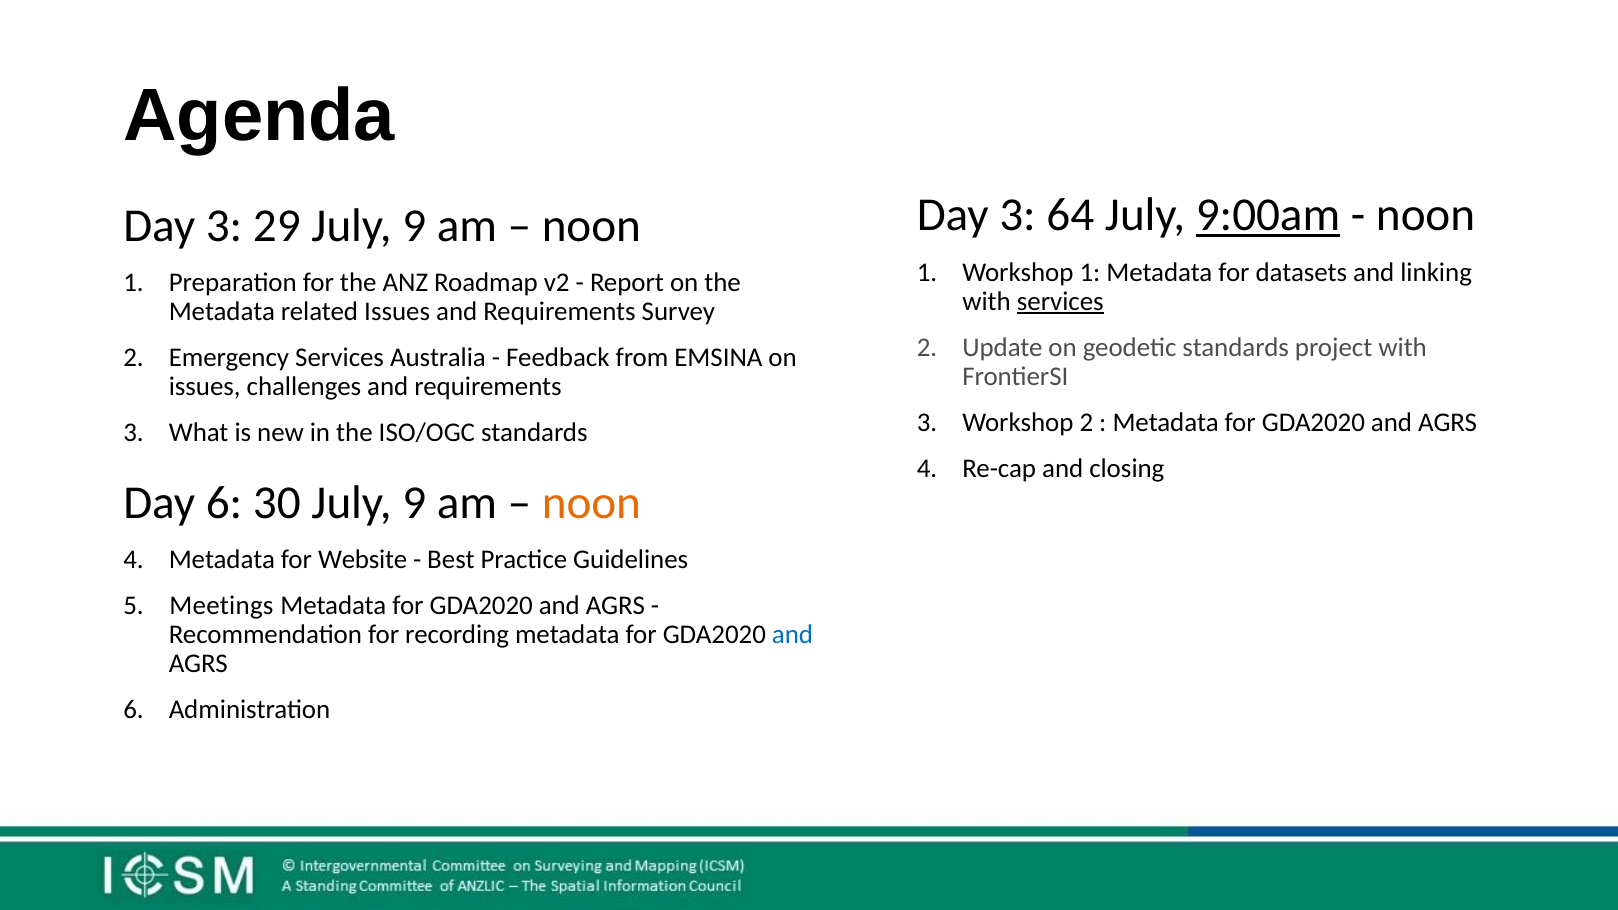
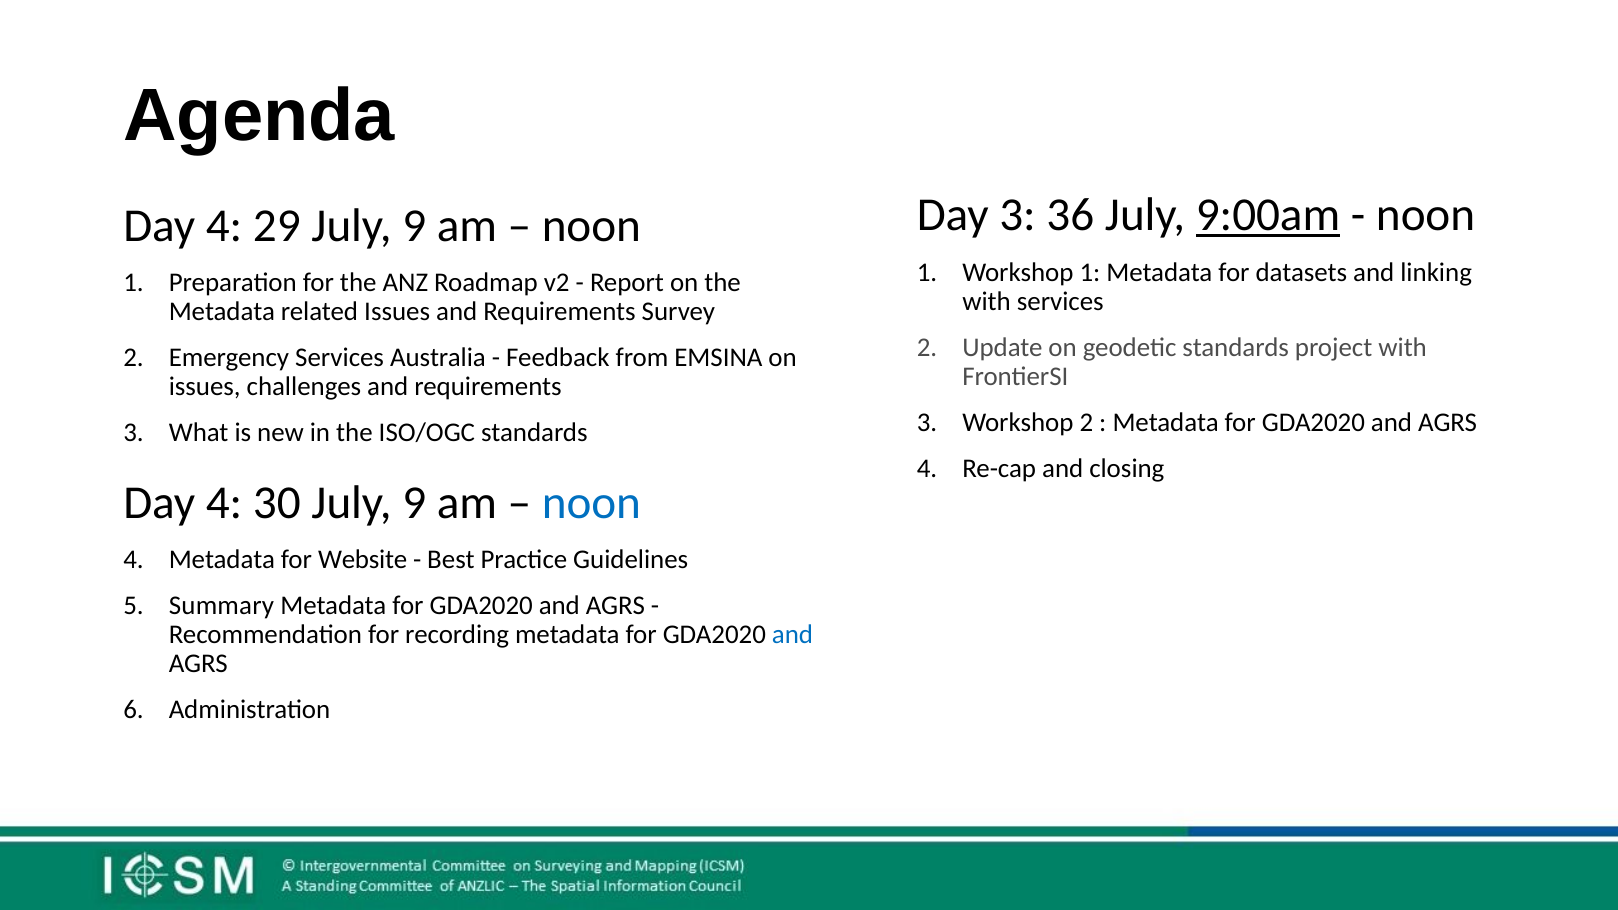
64: 64 -> 36 (1070, 215)
3: 3 -> 4 (224, 226)
services underline: present -> none (1060, 302)
6: 6 -> 4 (224, 503)
noon colour: orange -> blue (591, 503)
Meetings: Meetings -> Summary (221, 606)
